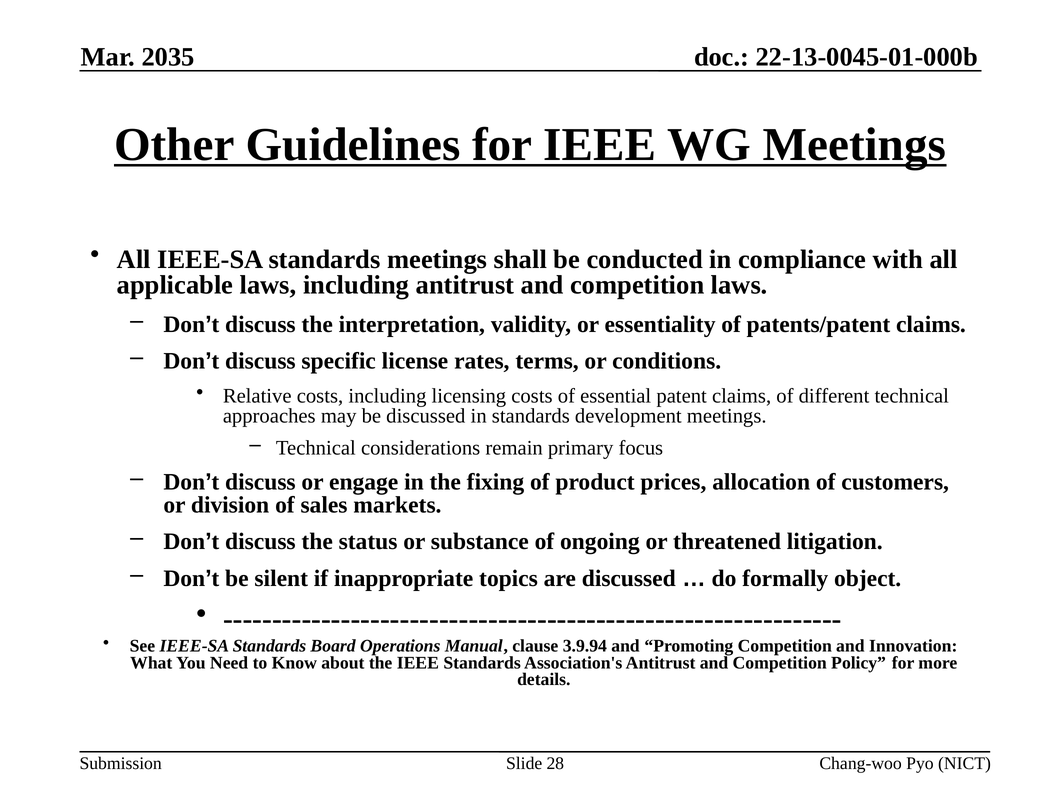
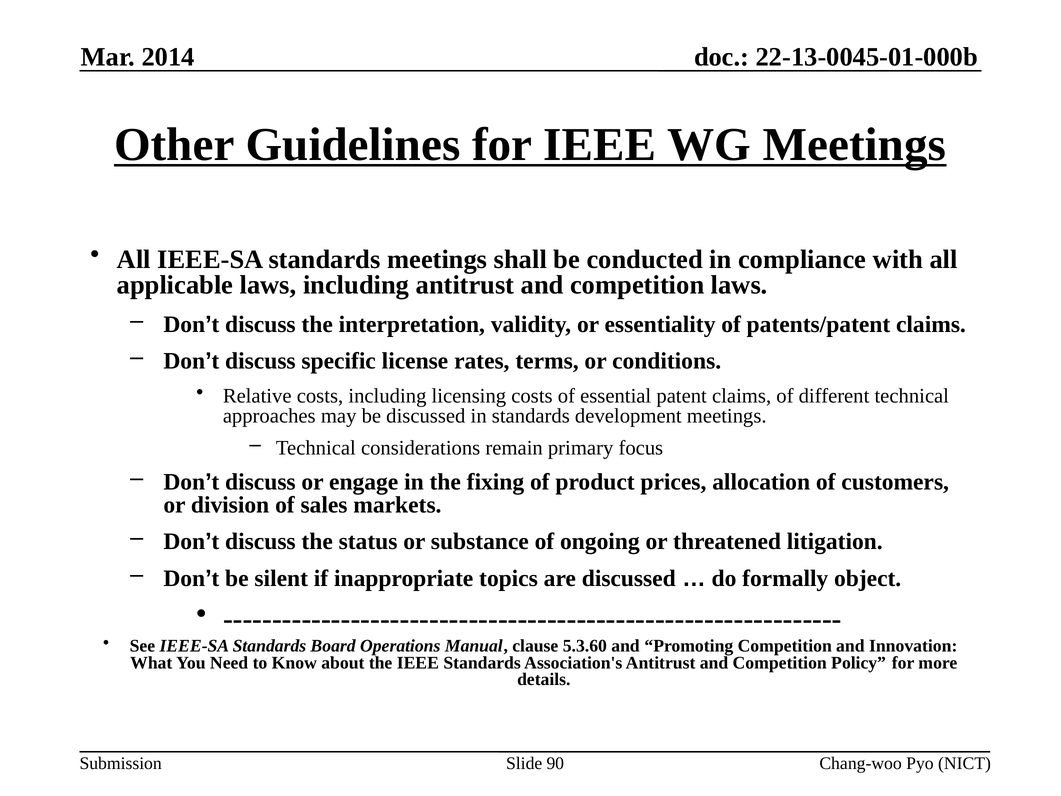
2035: 2035 -> 2014 (168, 57)
3.9.94: 3.9.94 -> 5.3.60 (585, 646)
28: 28 -> 90 (555, 763)
